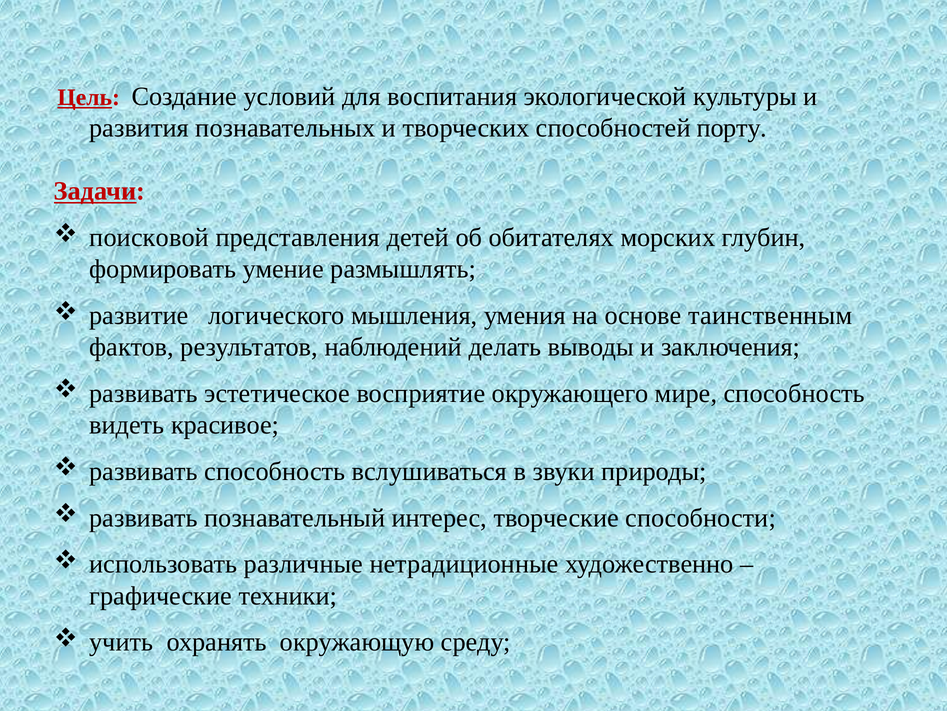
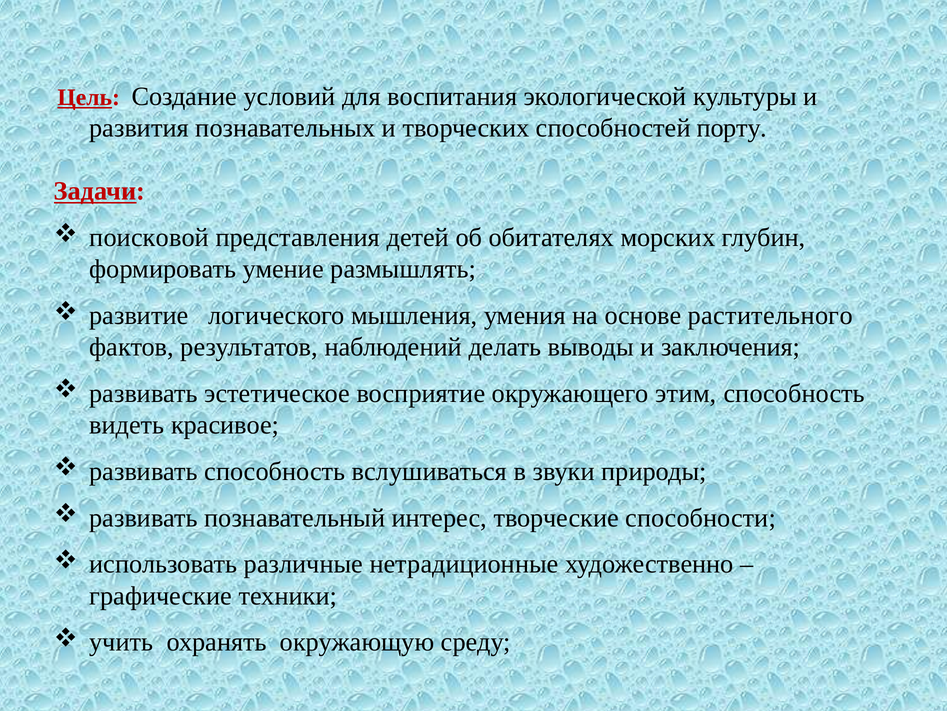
таинственным: таинственным -> растительного (770, 315)
мире: мире -> этим (686, 393)
